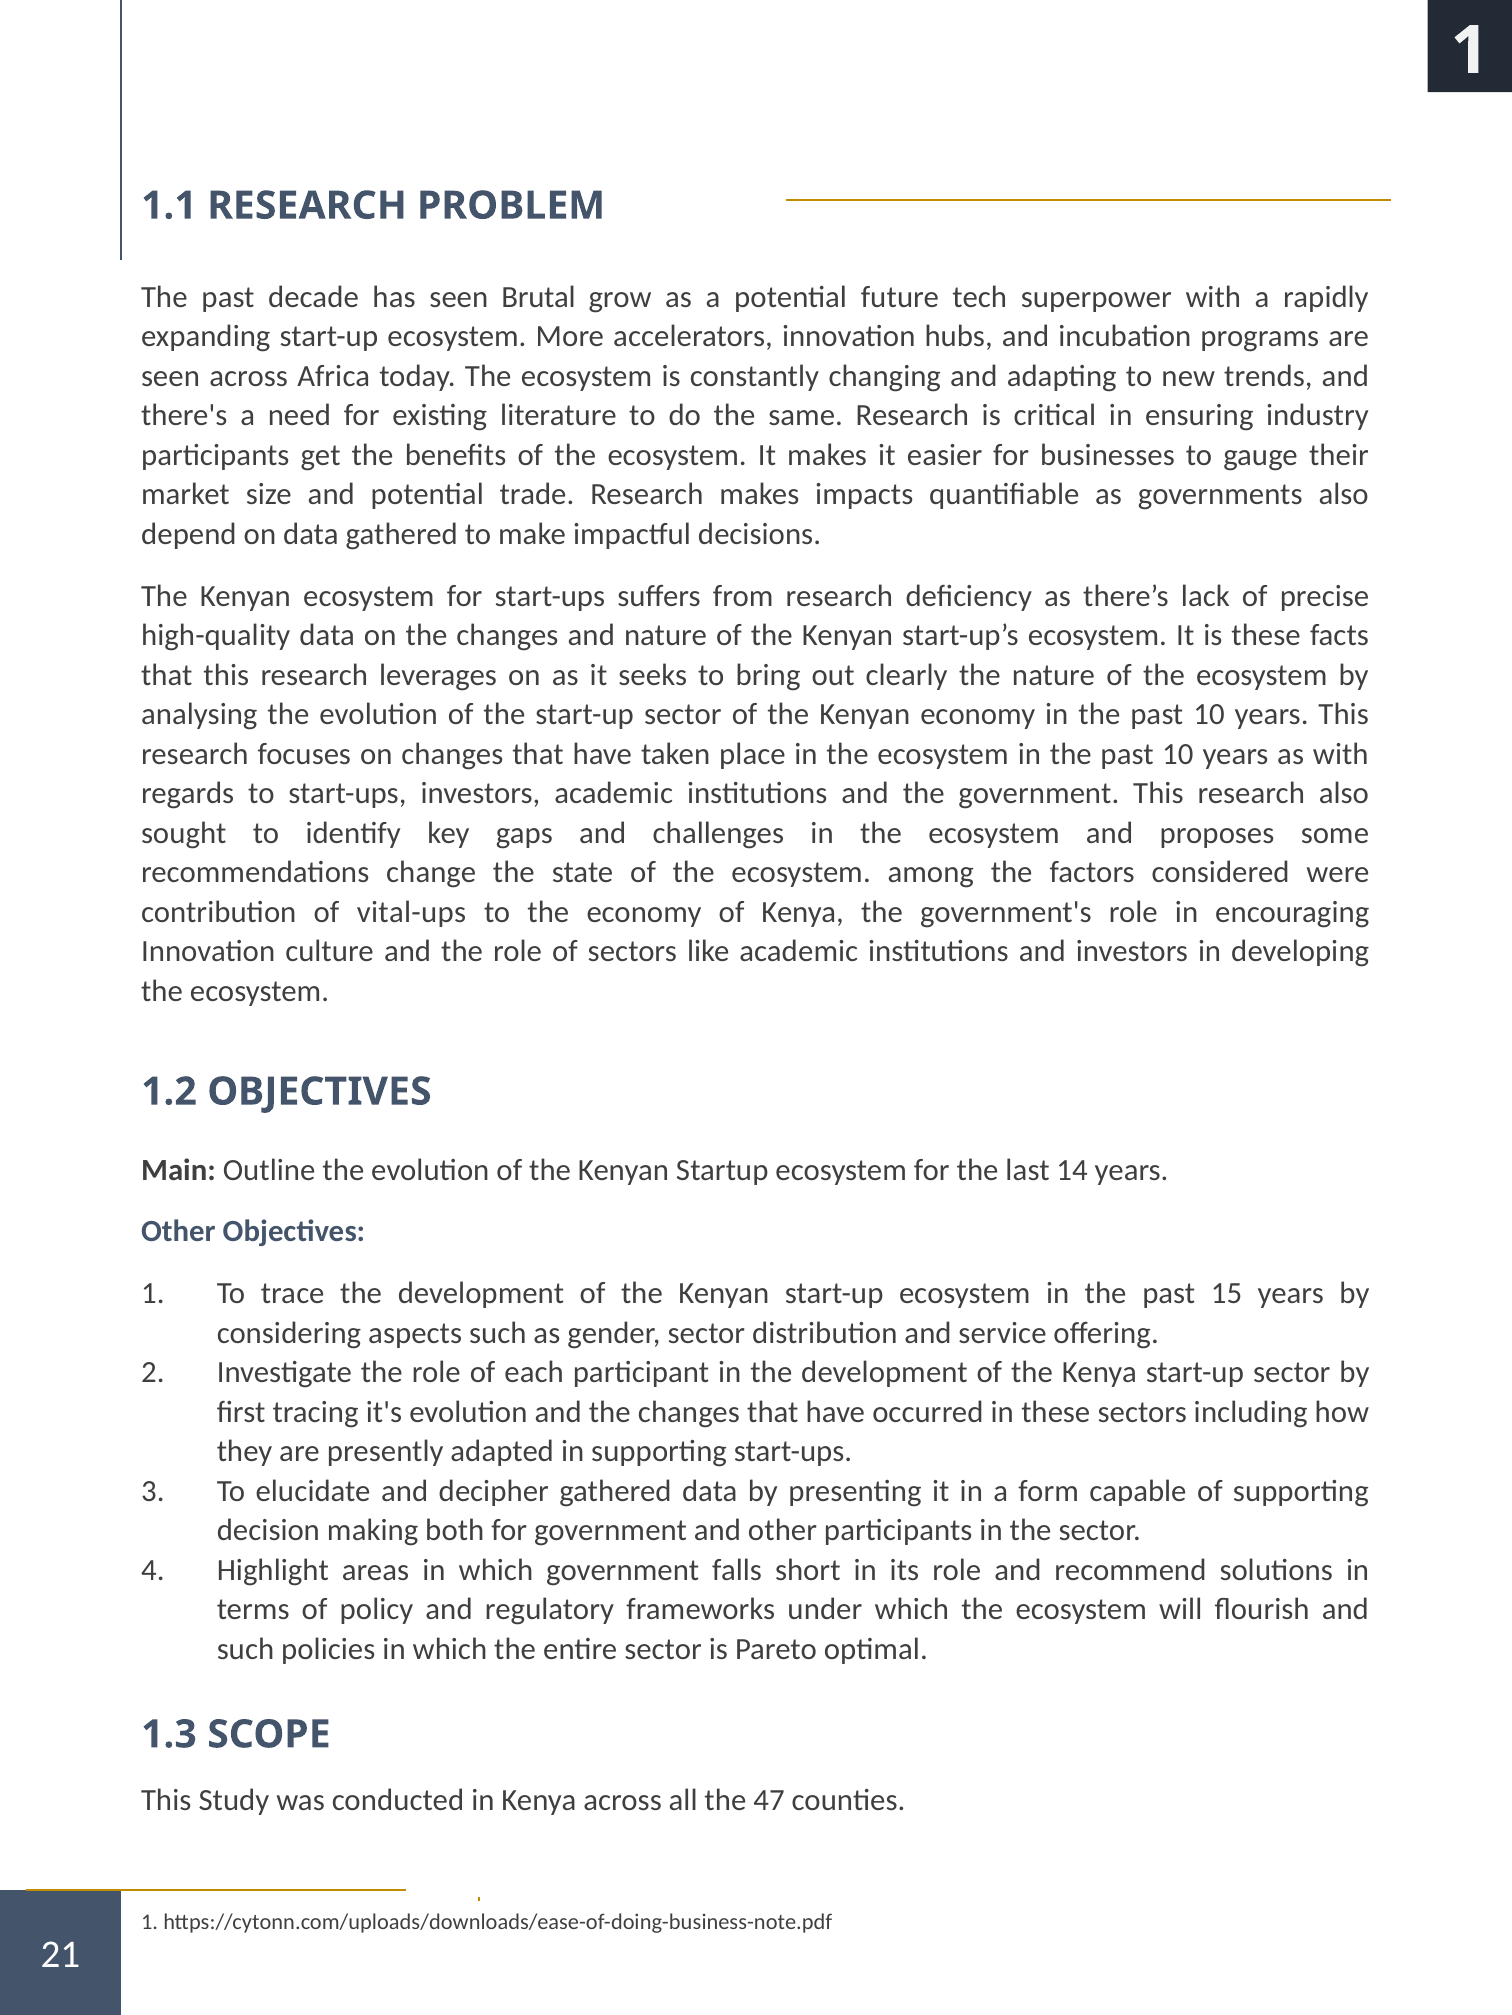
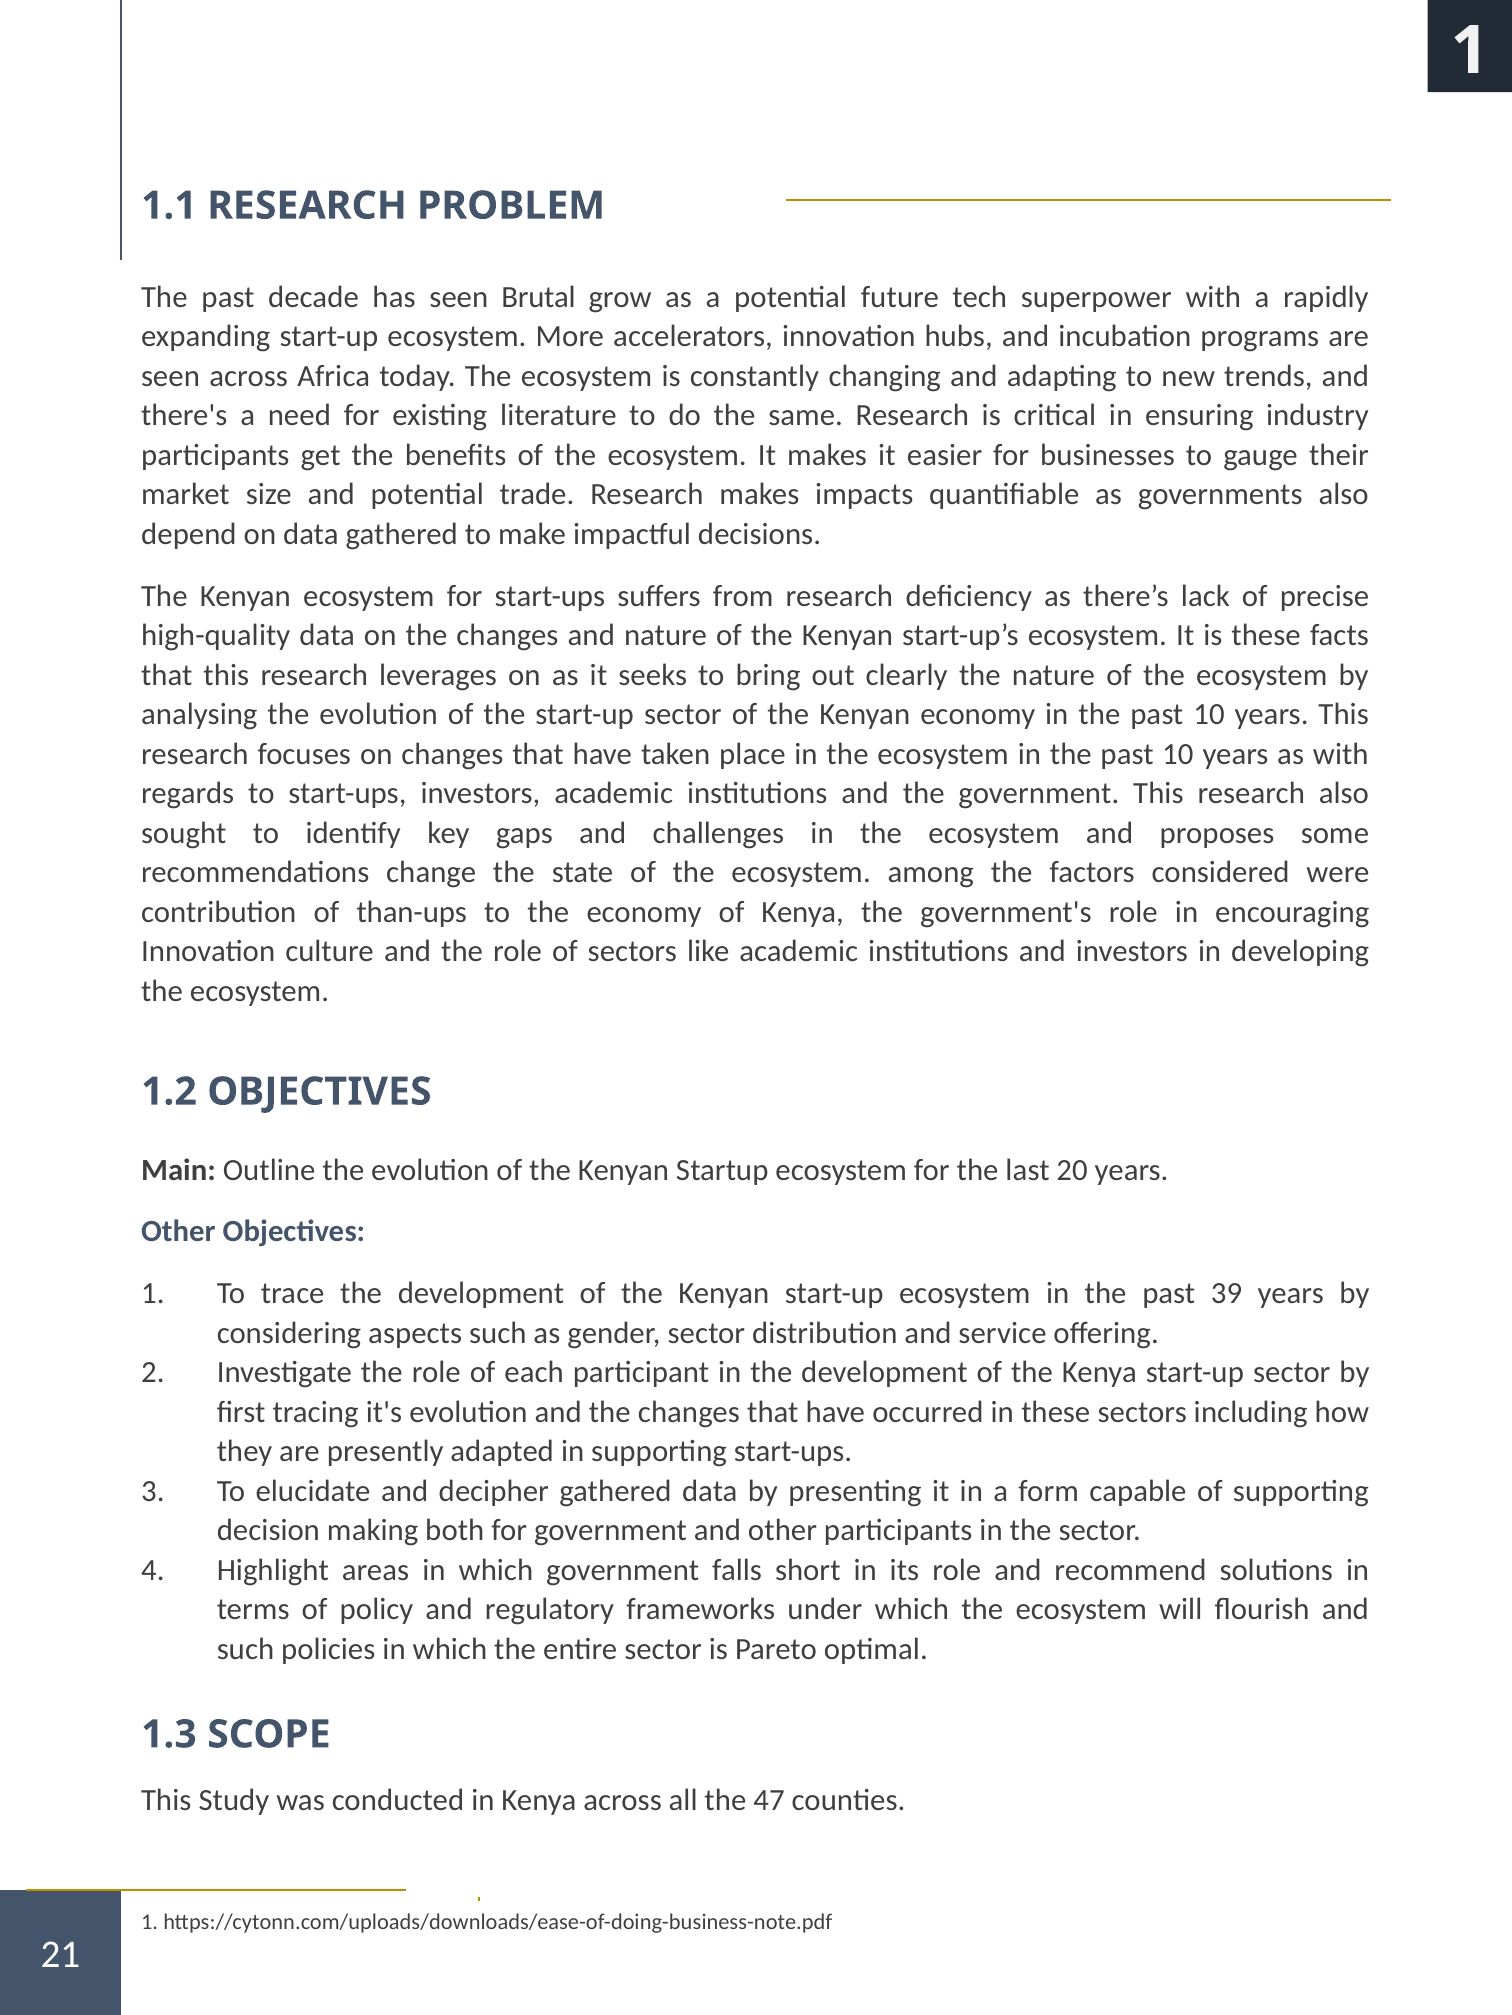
vital-ups: vital-ups -> than-ups (412, 912)
14: 14 -> 20 (1072, 1170)
15: 15 -> 39 (1227, 1294)
